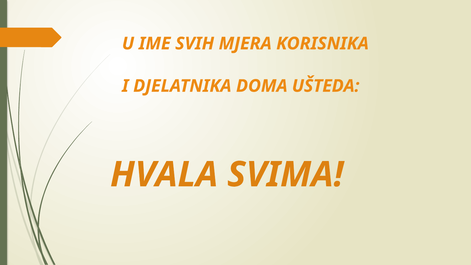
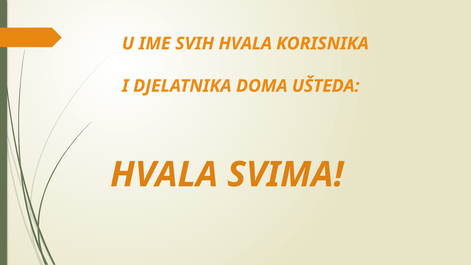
SVIH MJERA: MJERA -> HVALA (245, 44)
